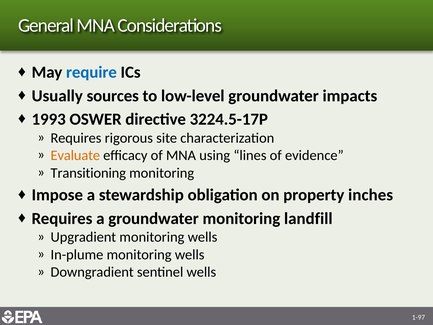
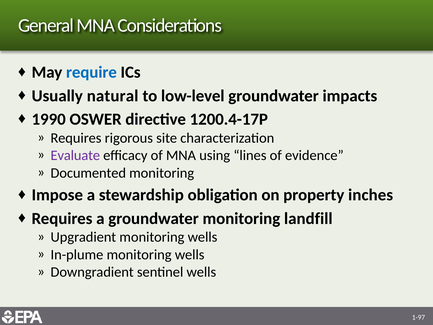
sources: sources -> natural (113, 96)
1993: 1993 -> 1990 (49, 119)
3224.5-17P: 3224.5-17P -> 1200.4-17P (229, 119)
Evaluate colour: orange -> purple (75, 155)
Transitioning: Transitioning -> Documented (88, 173)
